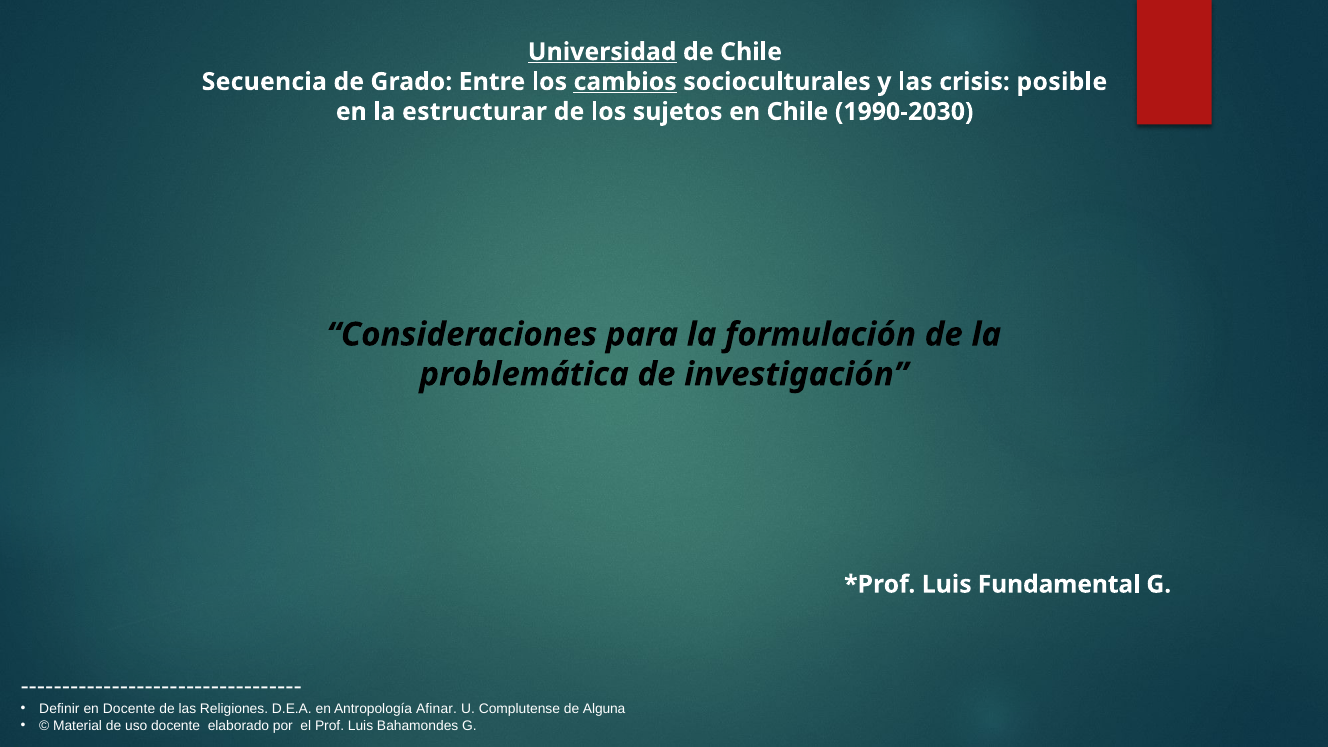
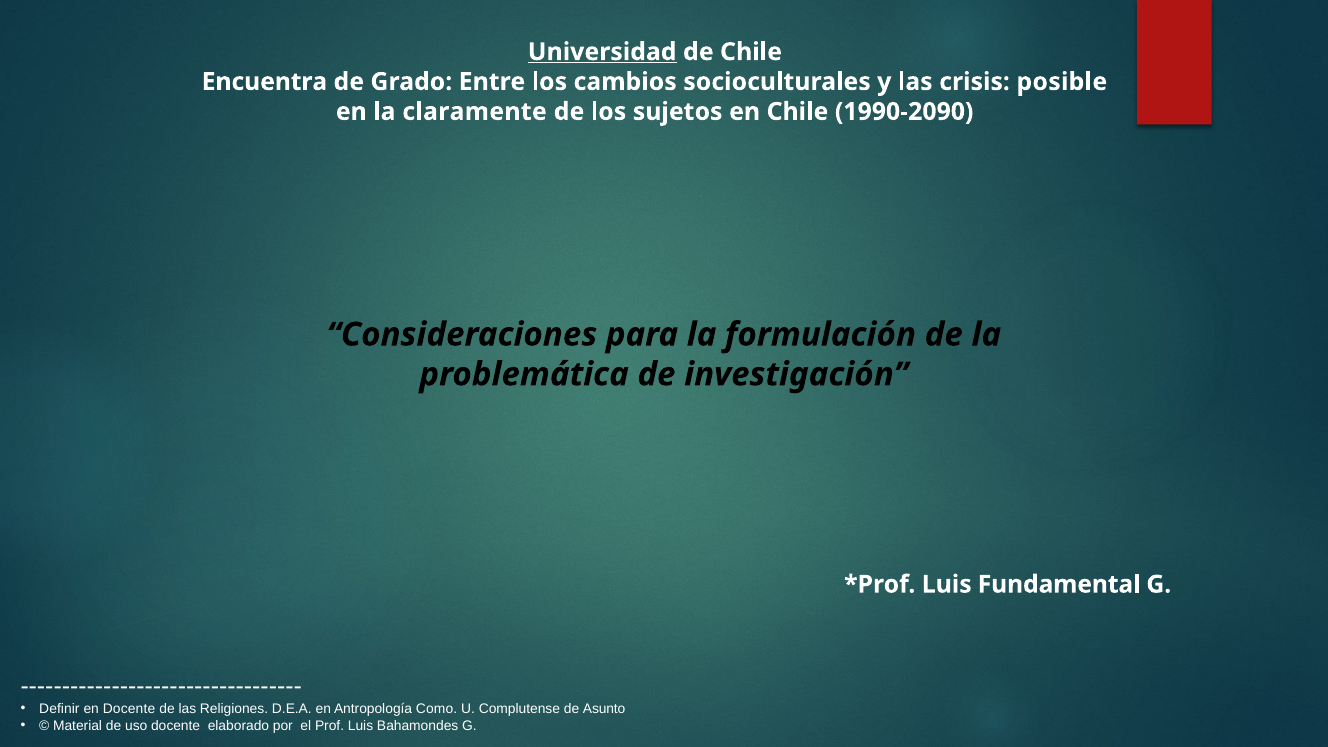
Secuencia: Secuencia -> Encuentra (264, 82)
cambios underline: present -> none (625, 82)
estructurar: estructurar -> claramente (474, 112)
1990-2030: 1990-2030 -> 1990-2090 (904, 112)
Afinar: Afinar -> Como (437, 709)
Alguna: Alguna -> Asunto (604, 709)
